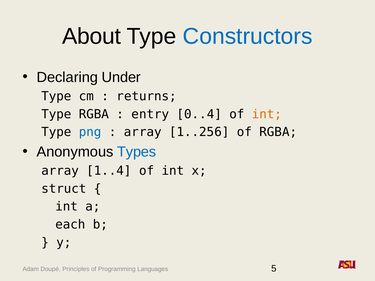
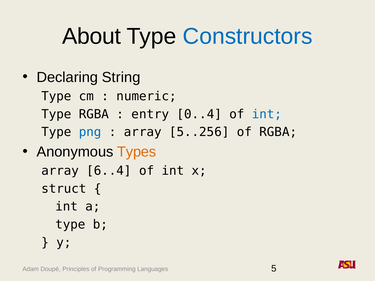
Under: Under -> String (121, 77)
returns: returns -> numeric (147, 96)
int colour: orange -> blue (267, 114)
1..256: 1..256 -> 5..256 (199, 132)
Types colour: blue -> orange (137, 152)
1..4: 1..4 -> 6..4 (109, 171)
each: each -> type (70, 225)
